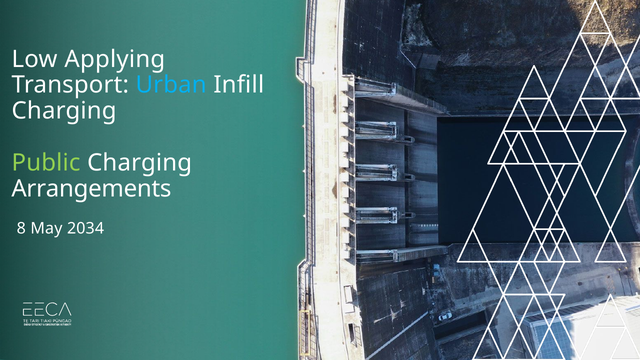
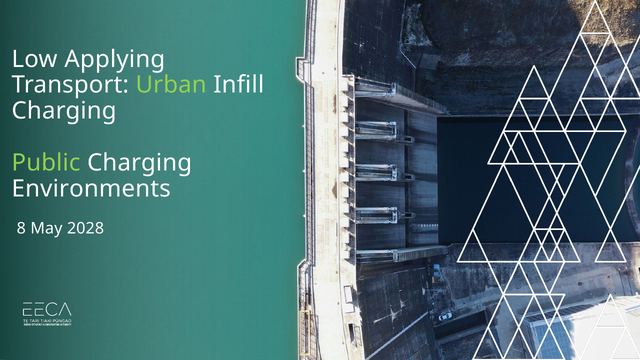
Urban colour: light blue -> light green (171, 85)
Arrangements: Arrangements -> Environments (91, 189)
2034: 2034 -> 2028 (86, 228)
